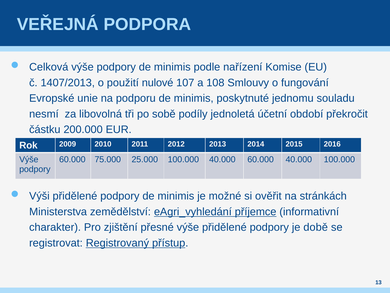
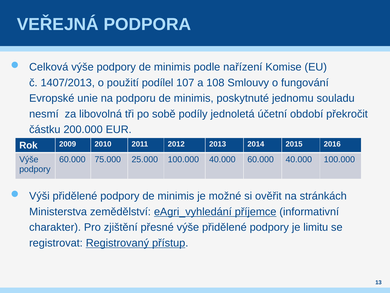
nulové: nulové -> podílel (158, 83)
době: době -> limitu (316, 227)
